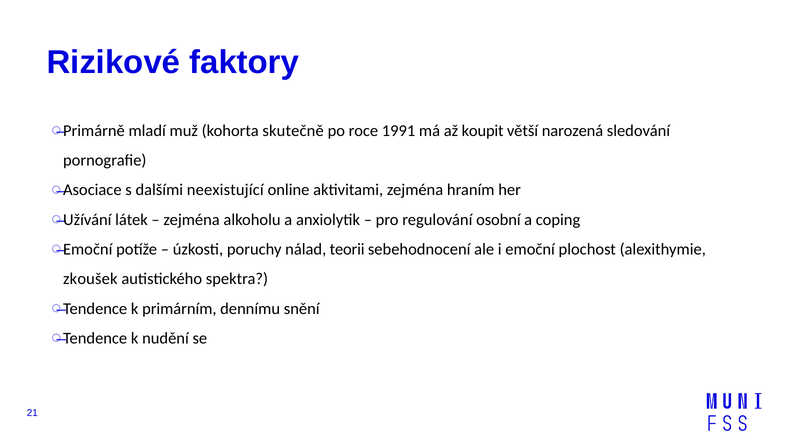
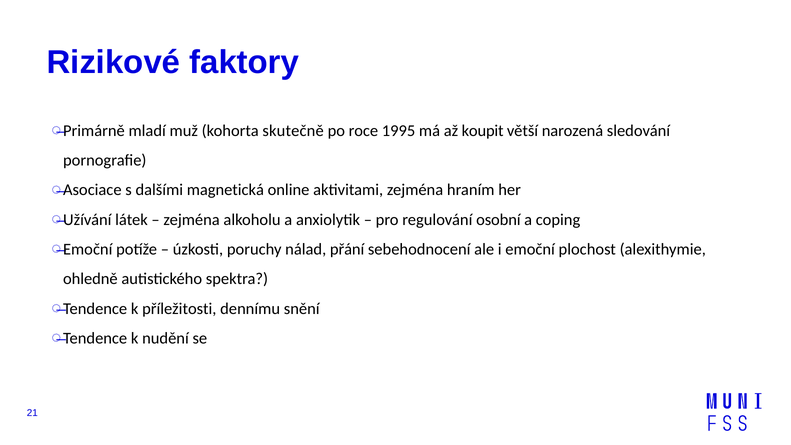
1991: 1991 -> 1995 (399, 131)
neexistující: neexistující -> magnetická (225, 190)
teorii: teorii -> přání (347, 249)
zkoušek: zkoušek -> ohledně (90, 279)
primárním: primárním -> příležitosti (179, 309)
